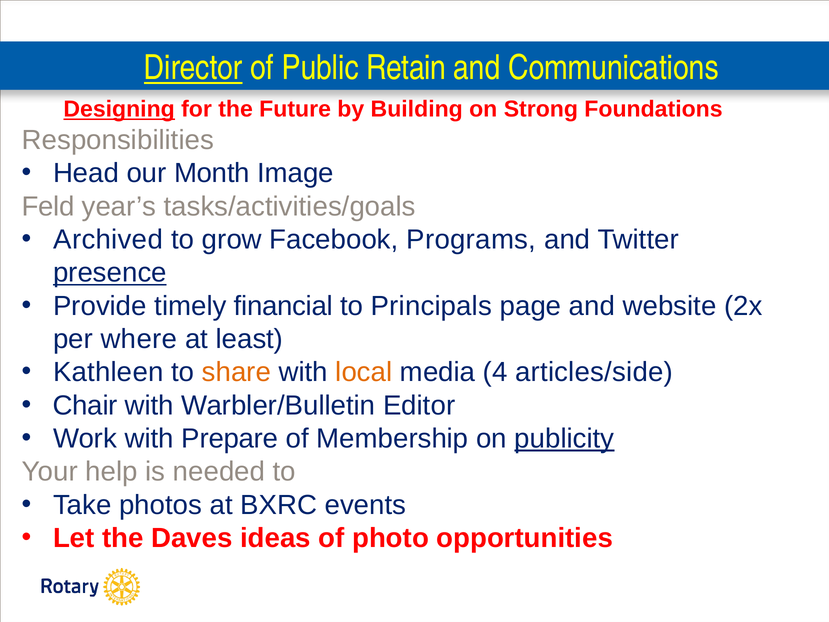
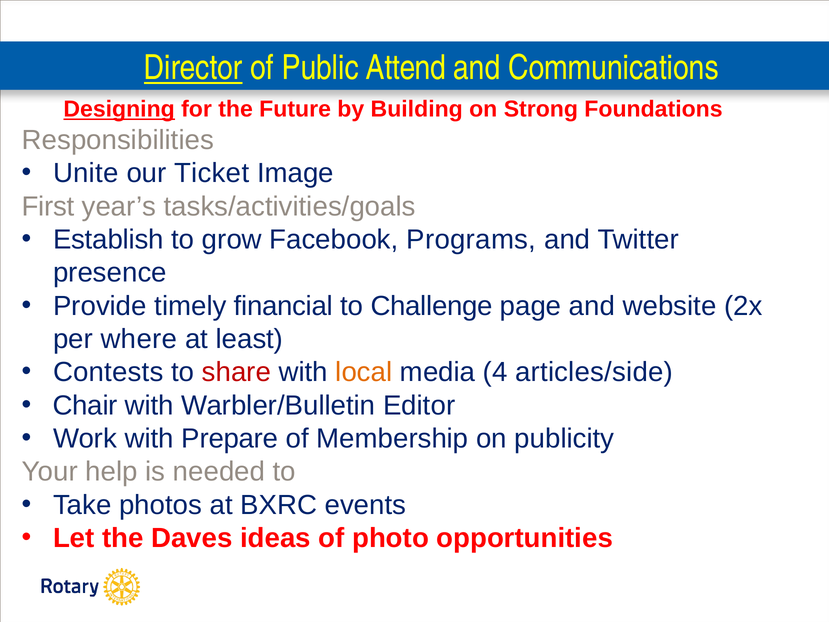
Retain: Retain -> Attend (406, 68)
Head: Head -> Unite (86, 173)
Month: Month -> Ticket (212, 173)
Feld: Feld -> First (48, 206)
Archived: Archived -> Establish (108, 240)
presence underline: present -> none (110, 273)
Principals: Principals -> Challenge (432, 306)
Kathleen: Kathleen -> Contests (108, 372)
share colour: orange -> red (237, 372)
publicity underline: present -> none (564, 439)
